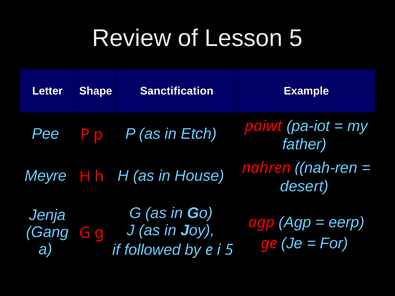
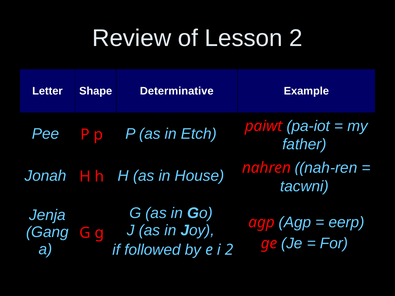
Lesson 5: 5 -> 2 (296, 38)
Sanctification: Sanctification -> Determinative (177, 91)
Meyre: Meyre -> Jonah (46, 176)
desert: desert -> tacwni (304, 186)
i 5: 5 -> 2 (229, 250)
